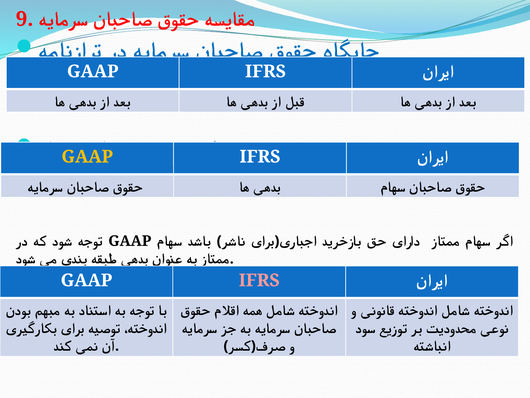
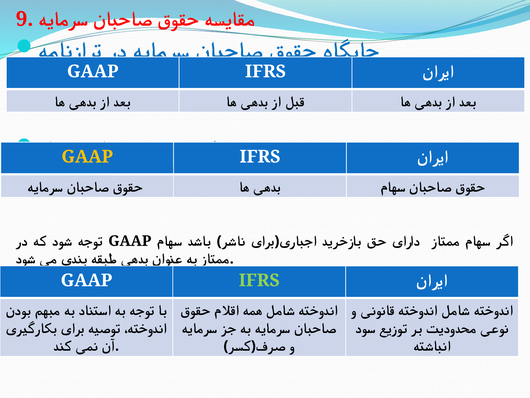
IFRS colour: pink -> light green (259, 280)
